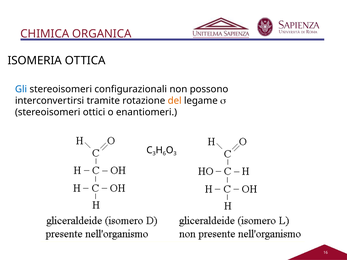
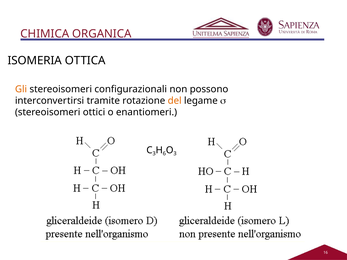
Gli colour: blue -> orange (21, 89)
